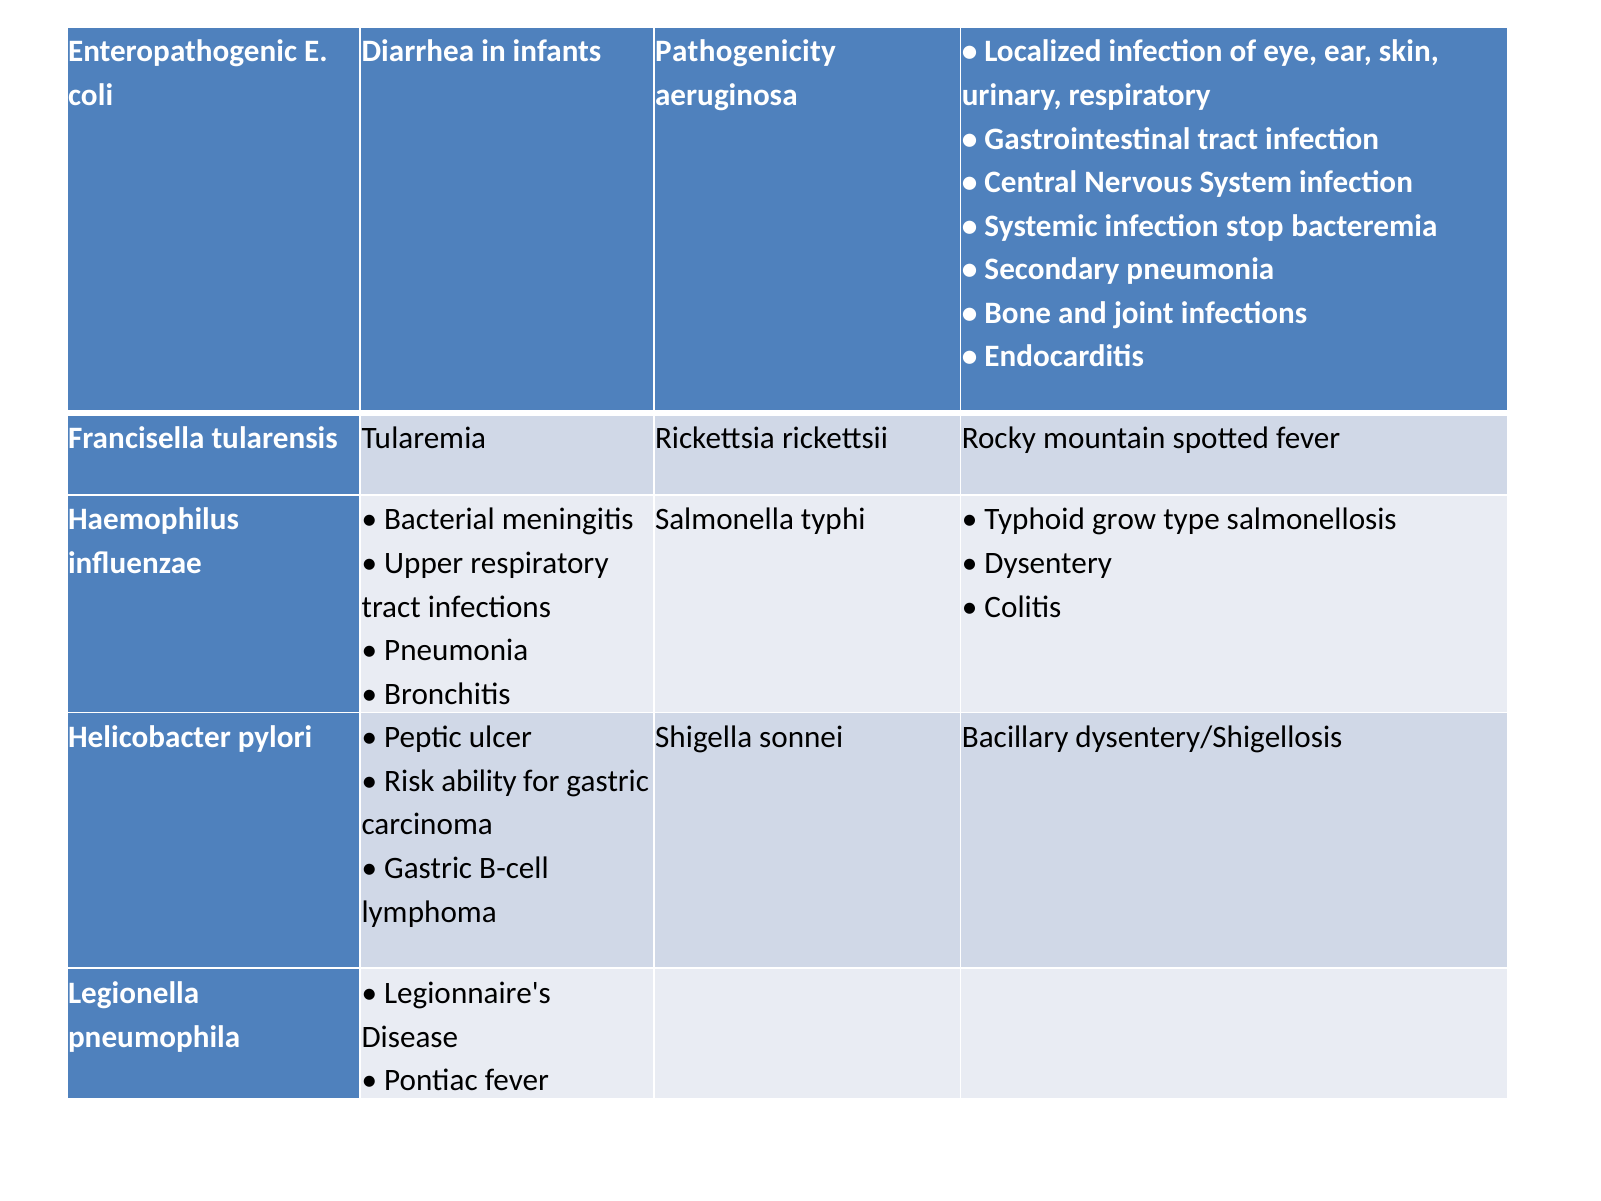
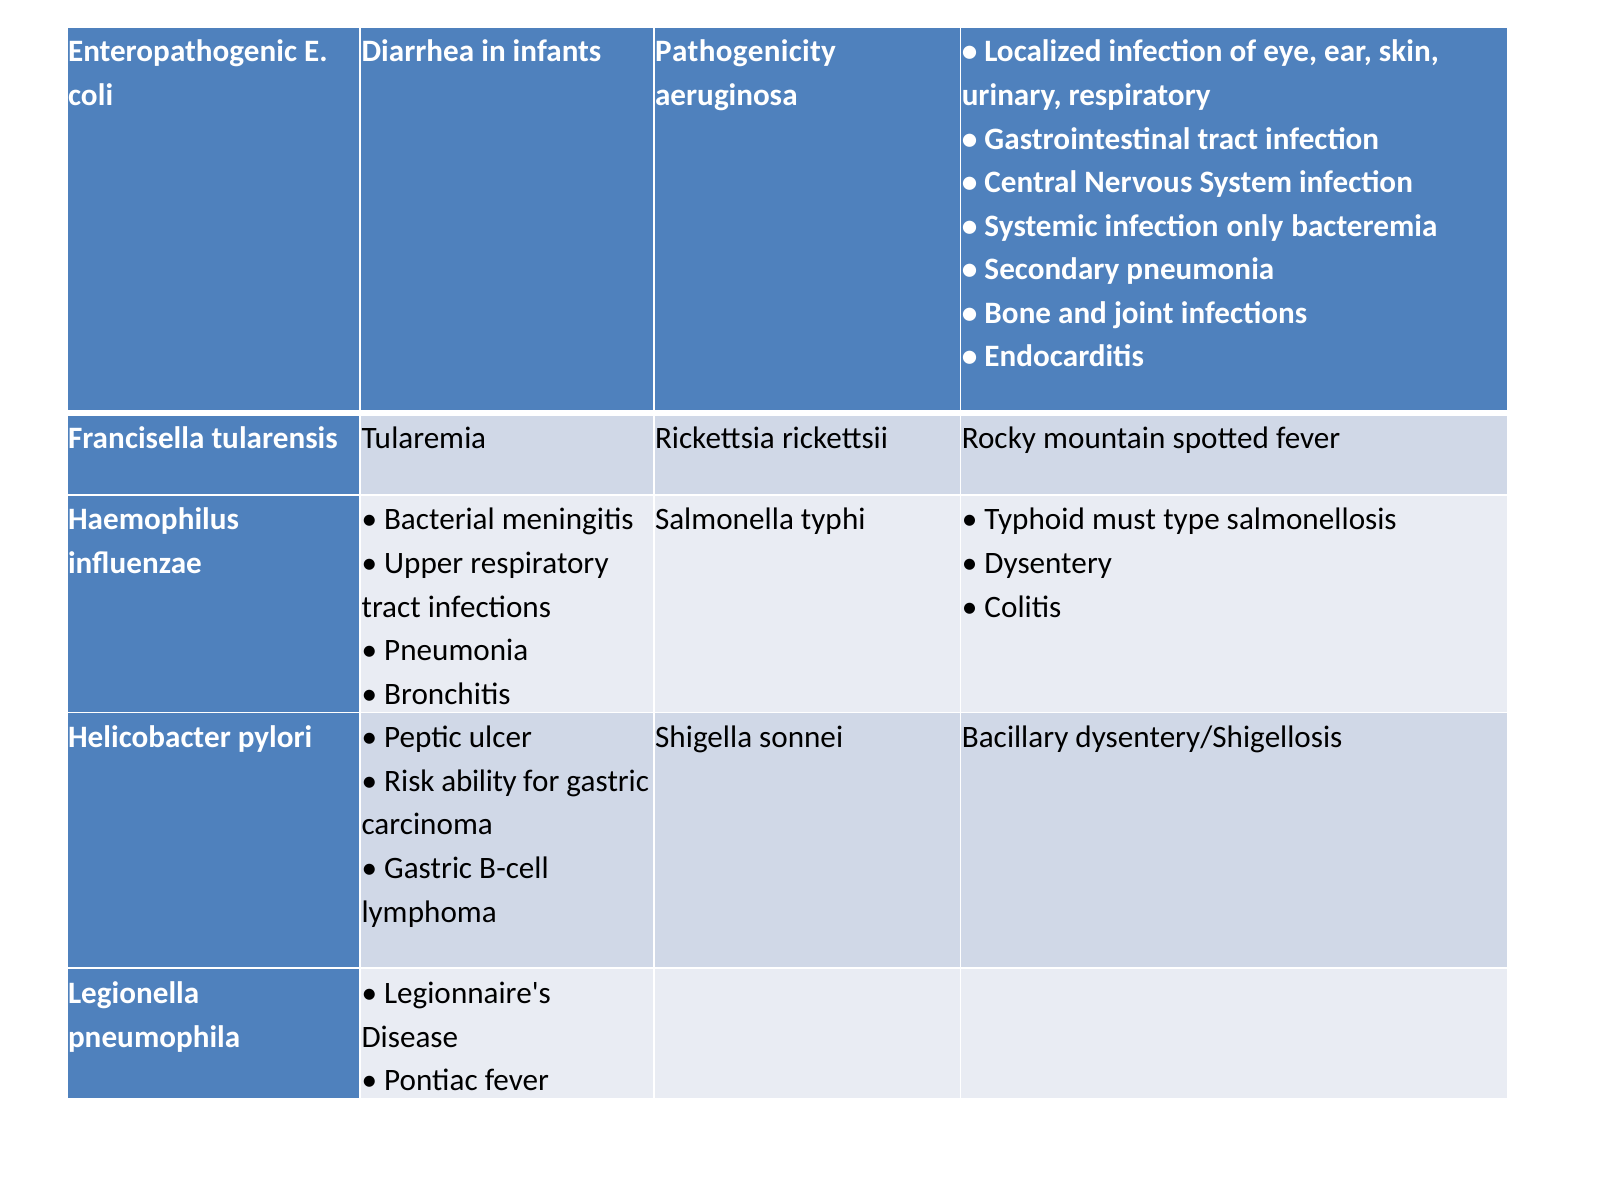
stop: stop -> only (1255, 226)
grow: grow -> must (1124, 520)
